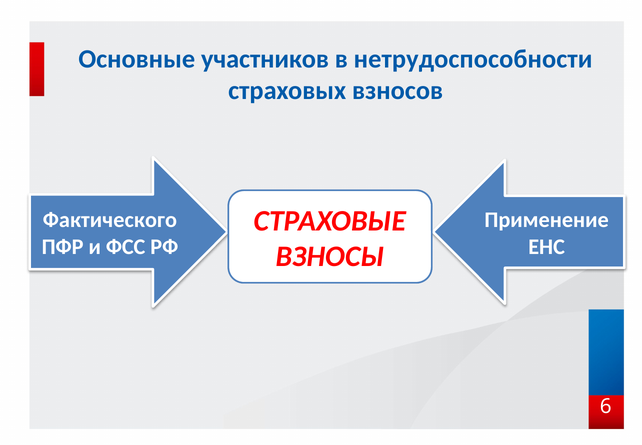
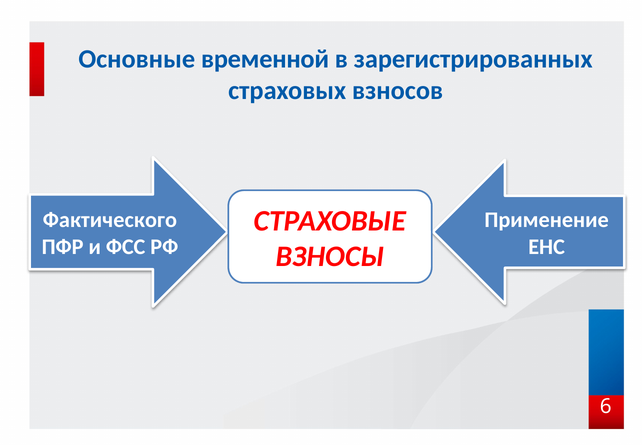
участников: участников -> временной (265, 59)
нетрудоспособности: нетрудоспособности -> зарегистрированных (473, 59)
